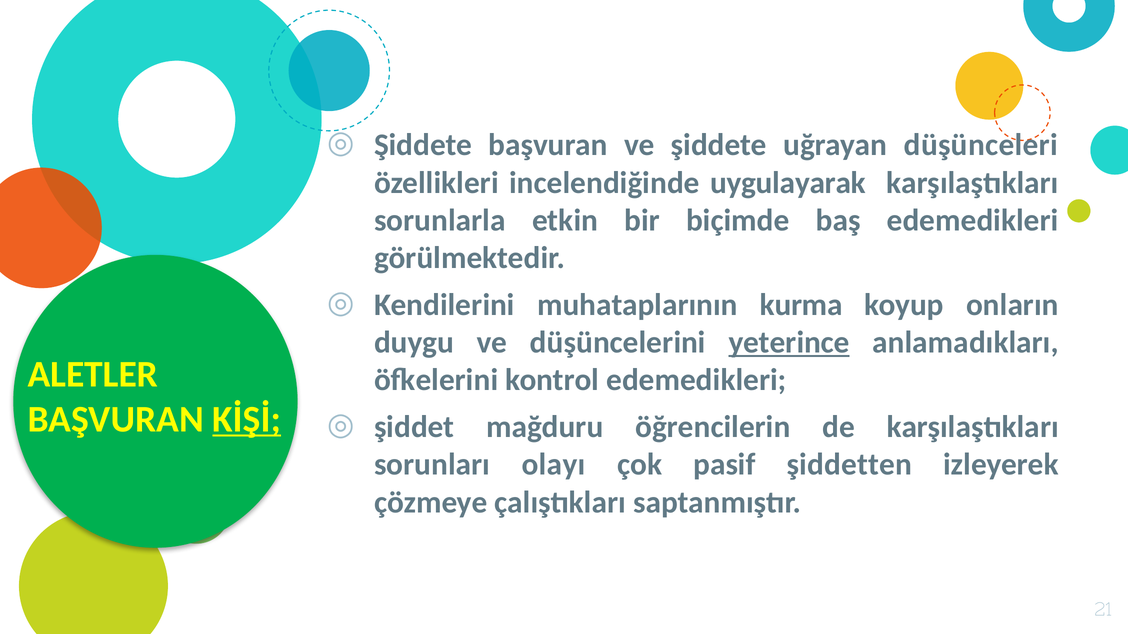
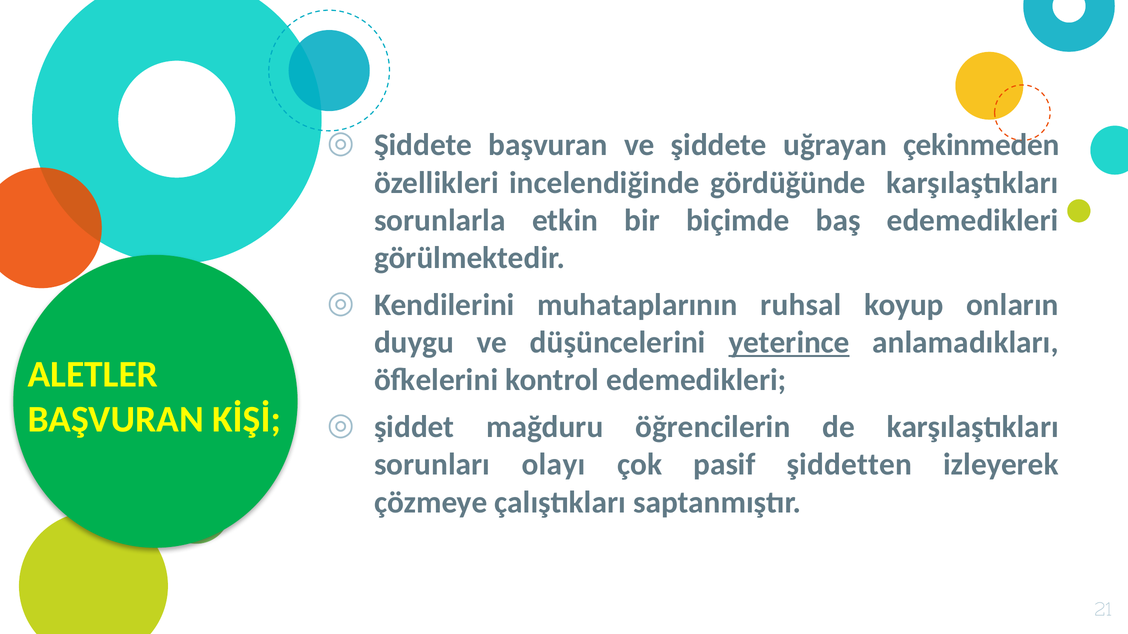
düşünceleri: düşünceleri -> çekinmeden (981, 145)
uygulayarak: uygulayarak -> gördüğünde (788, 183)
kurma: kurma -> ruhsal (801, 305)
KİŞİ underline: present -> none (247, 420)
